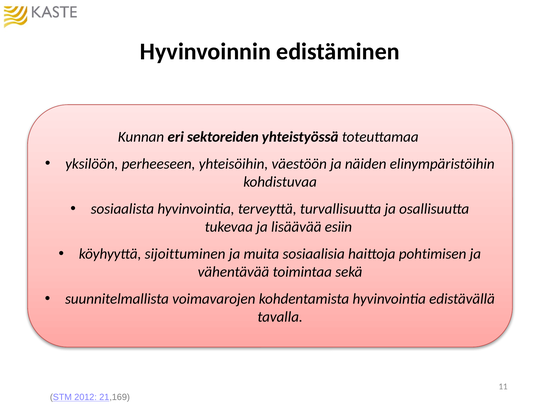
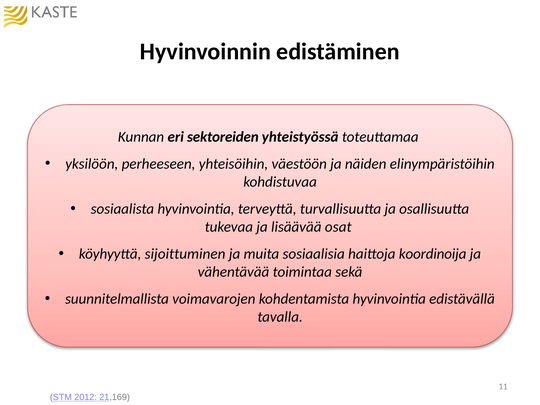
esiin: esiin -> osat (338, 227)
pohtimisen: pohtimisen -> koordinoija (433, 254)
